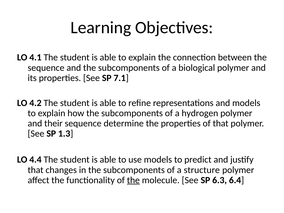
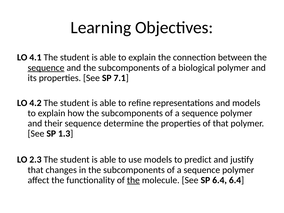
sequence underline: none -> present (46, 68)
hydrogen: hydrogen -> sequence (200, 113)
4.4: 4.4 -> 2.3 (35, 160)
structure: structure -> sequence (202, 170)
SP 6.3: 6.3 -> 6.4 (220, 180)
